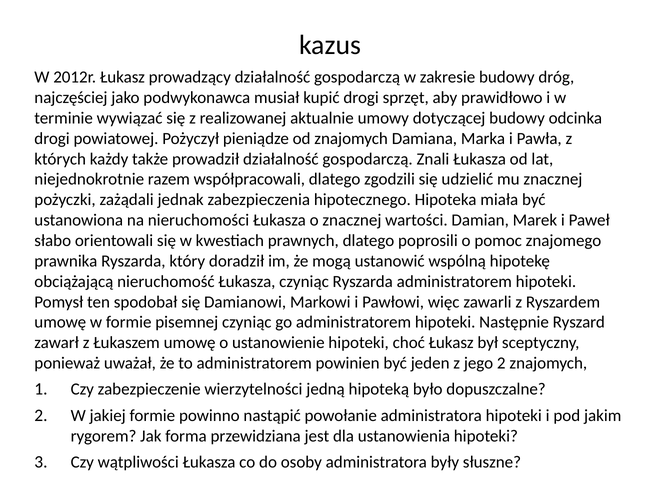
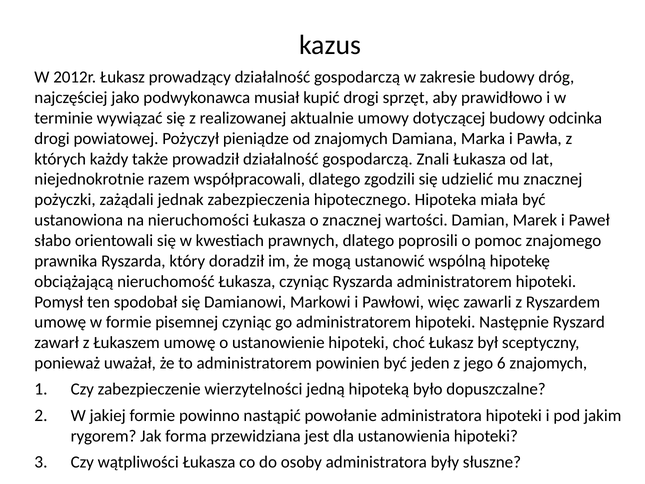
jego 2: 2 -> 6 (501, 363)
